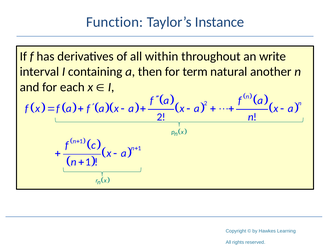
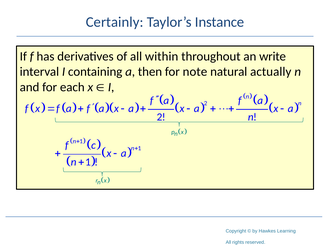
Function: Function -> Certainly (115, 22)
term: term -> note (195, 72)
another: another -> actually (271, 72)
